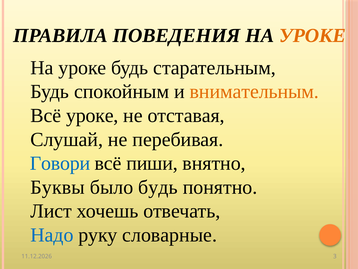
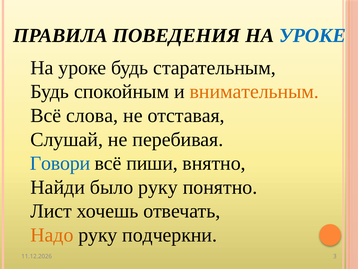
УРОКЕ colour: orange -> blue (312, 35)
Всё уроке: уроке -> слова (92, 115)
Буквы: Буквы -> Найди (58, 187)
было будь: будь -> руку (158, 187)
Надо colour: blue -> orange (52, 235)
словарные: словарные -> подчеркни (170, 235)
